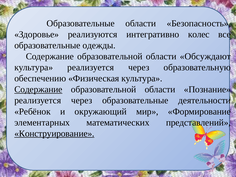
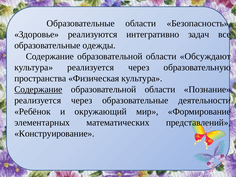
колес: колес -> задач (199, 34)
обеспечению: обеспечению -> пространства (40, 78)
Конструирование underline: present -> none (54, 134)
